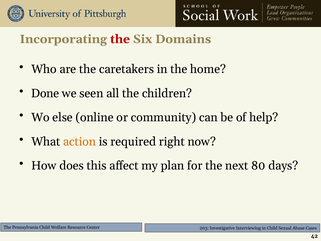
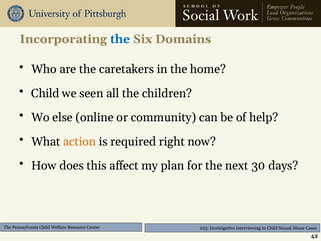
the colour: red -> blue (120, 39)
Done: Done -> Child (45, 93)
80: 80 -> 30 (258, 165)
